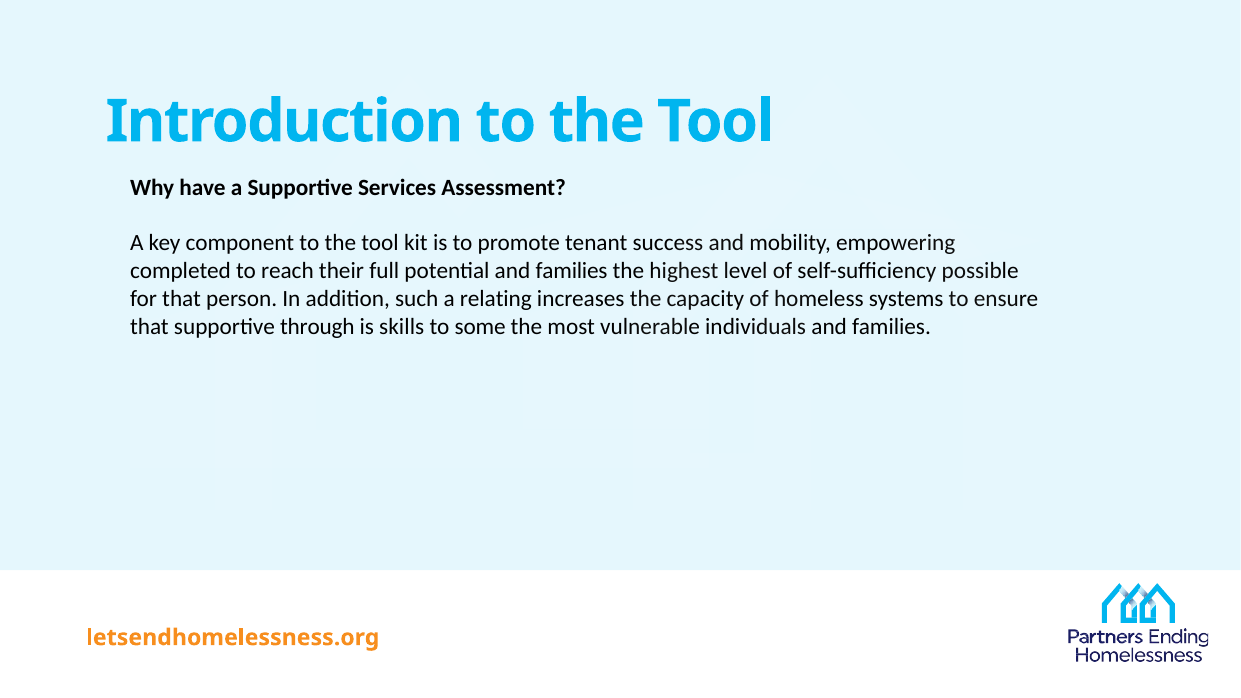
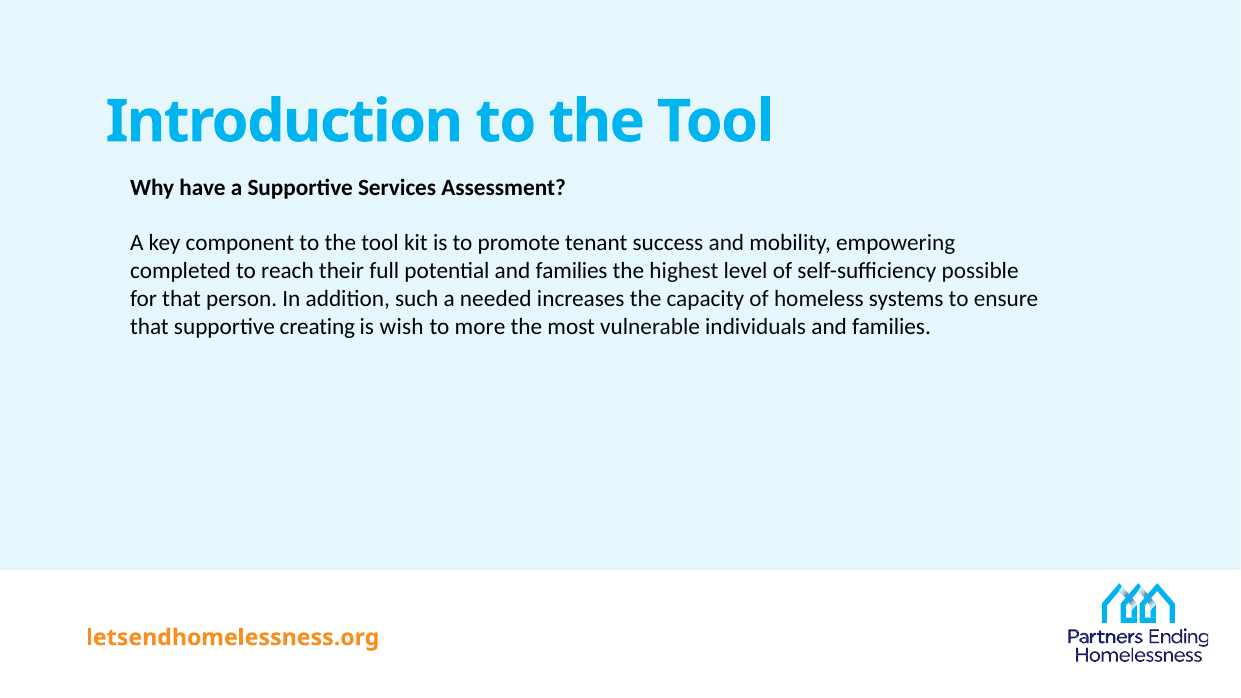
relating: relating -> needed (496, 299)
through: through -> creating (317, 327)
skills: skills -> wish (402, 327)
some: some -> more (480, 327)
